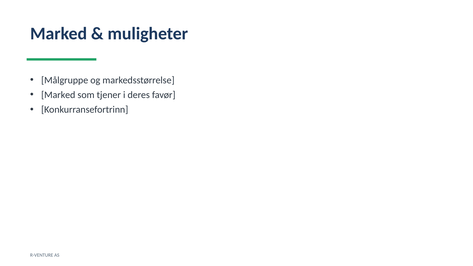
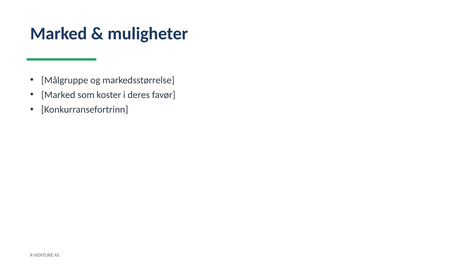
tjener: tjener -> koster (109, 95)
